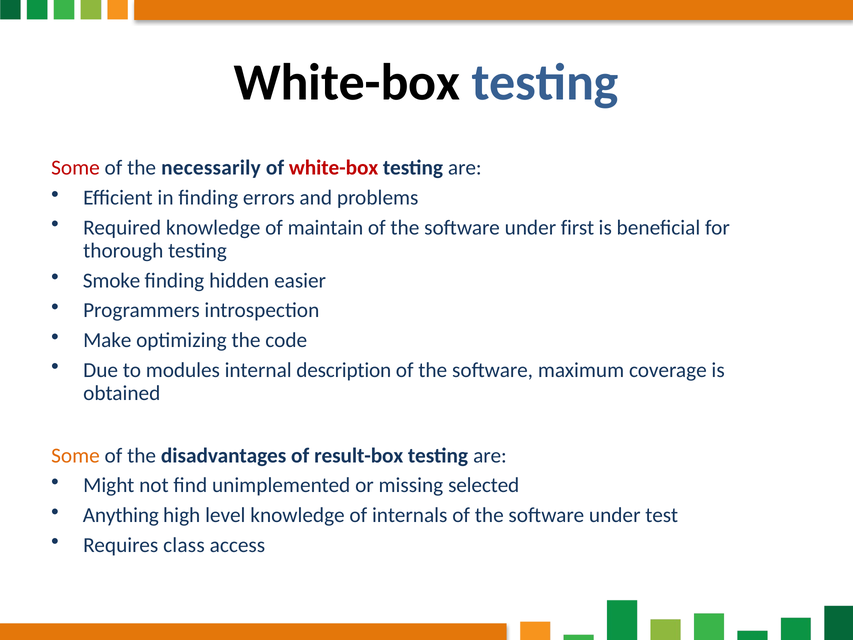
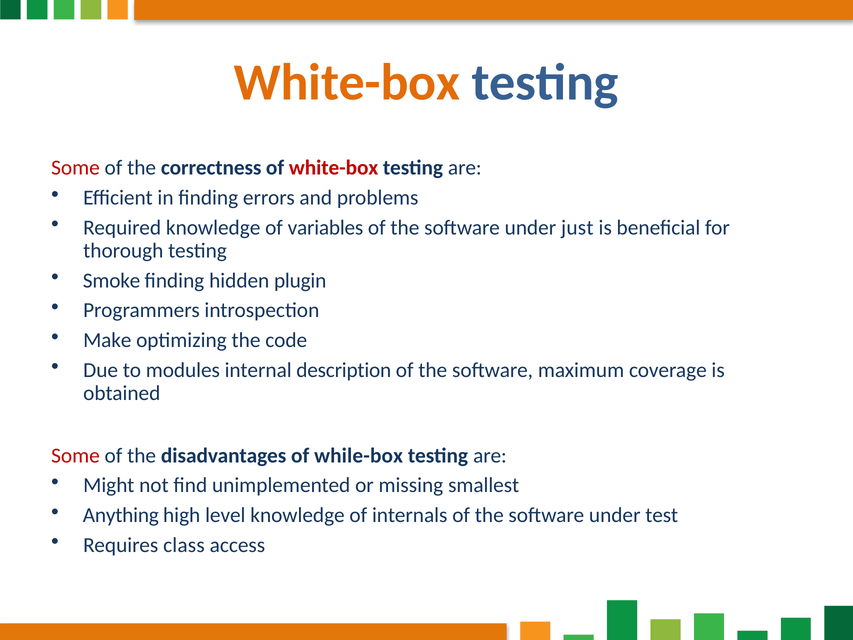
White-box colour: black -> orange (347, 83)
necessarily: necessarily -> correctness (211, 168)
maintain: maintain -> variables (325, 228)
first: first -> just (577, 228)
easier: easier -> plugin (300, 280)
Some colour: orange -> red (75, 455)
result-box: result-box -> while-box (359, 455)
selected: selected -> smallest (484, 485)
